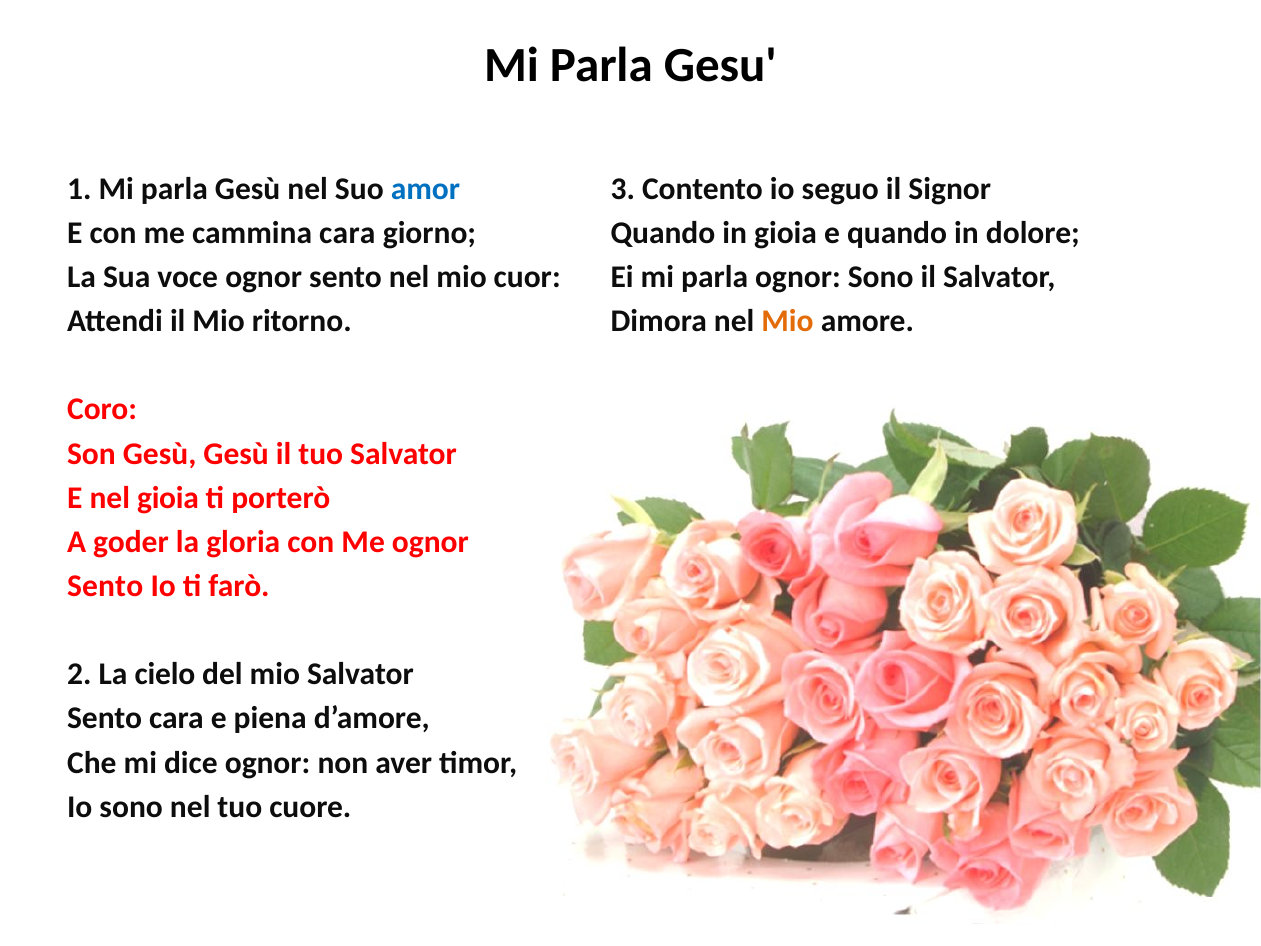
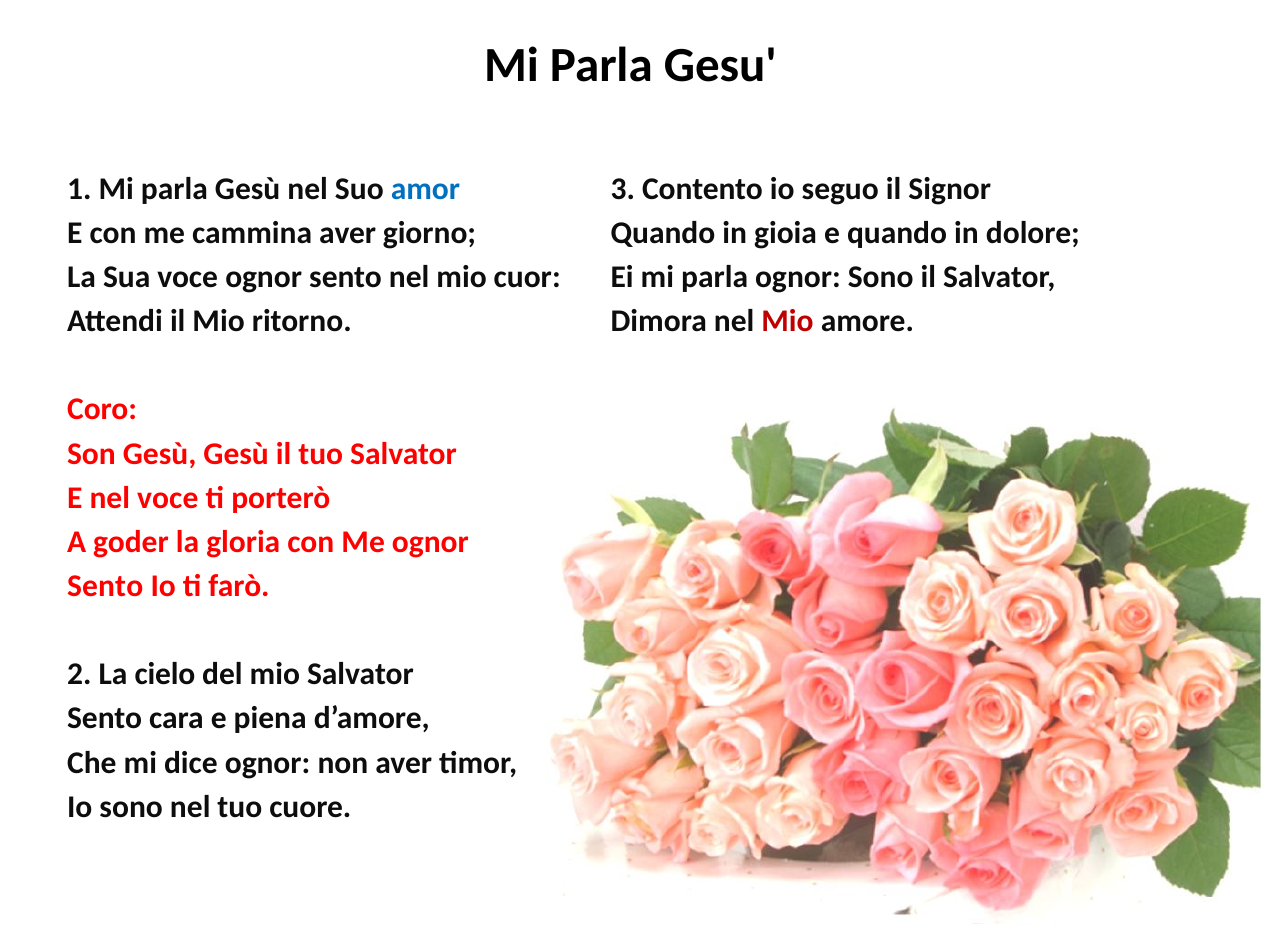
cammina cara: cara -> aver (348, 233)
Mio colour: orange -> red (788, 321)
nel gioia: gioia -> voce (168, 498)
